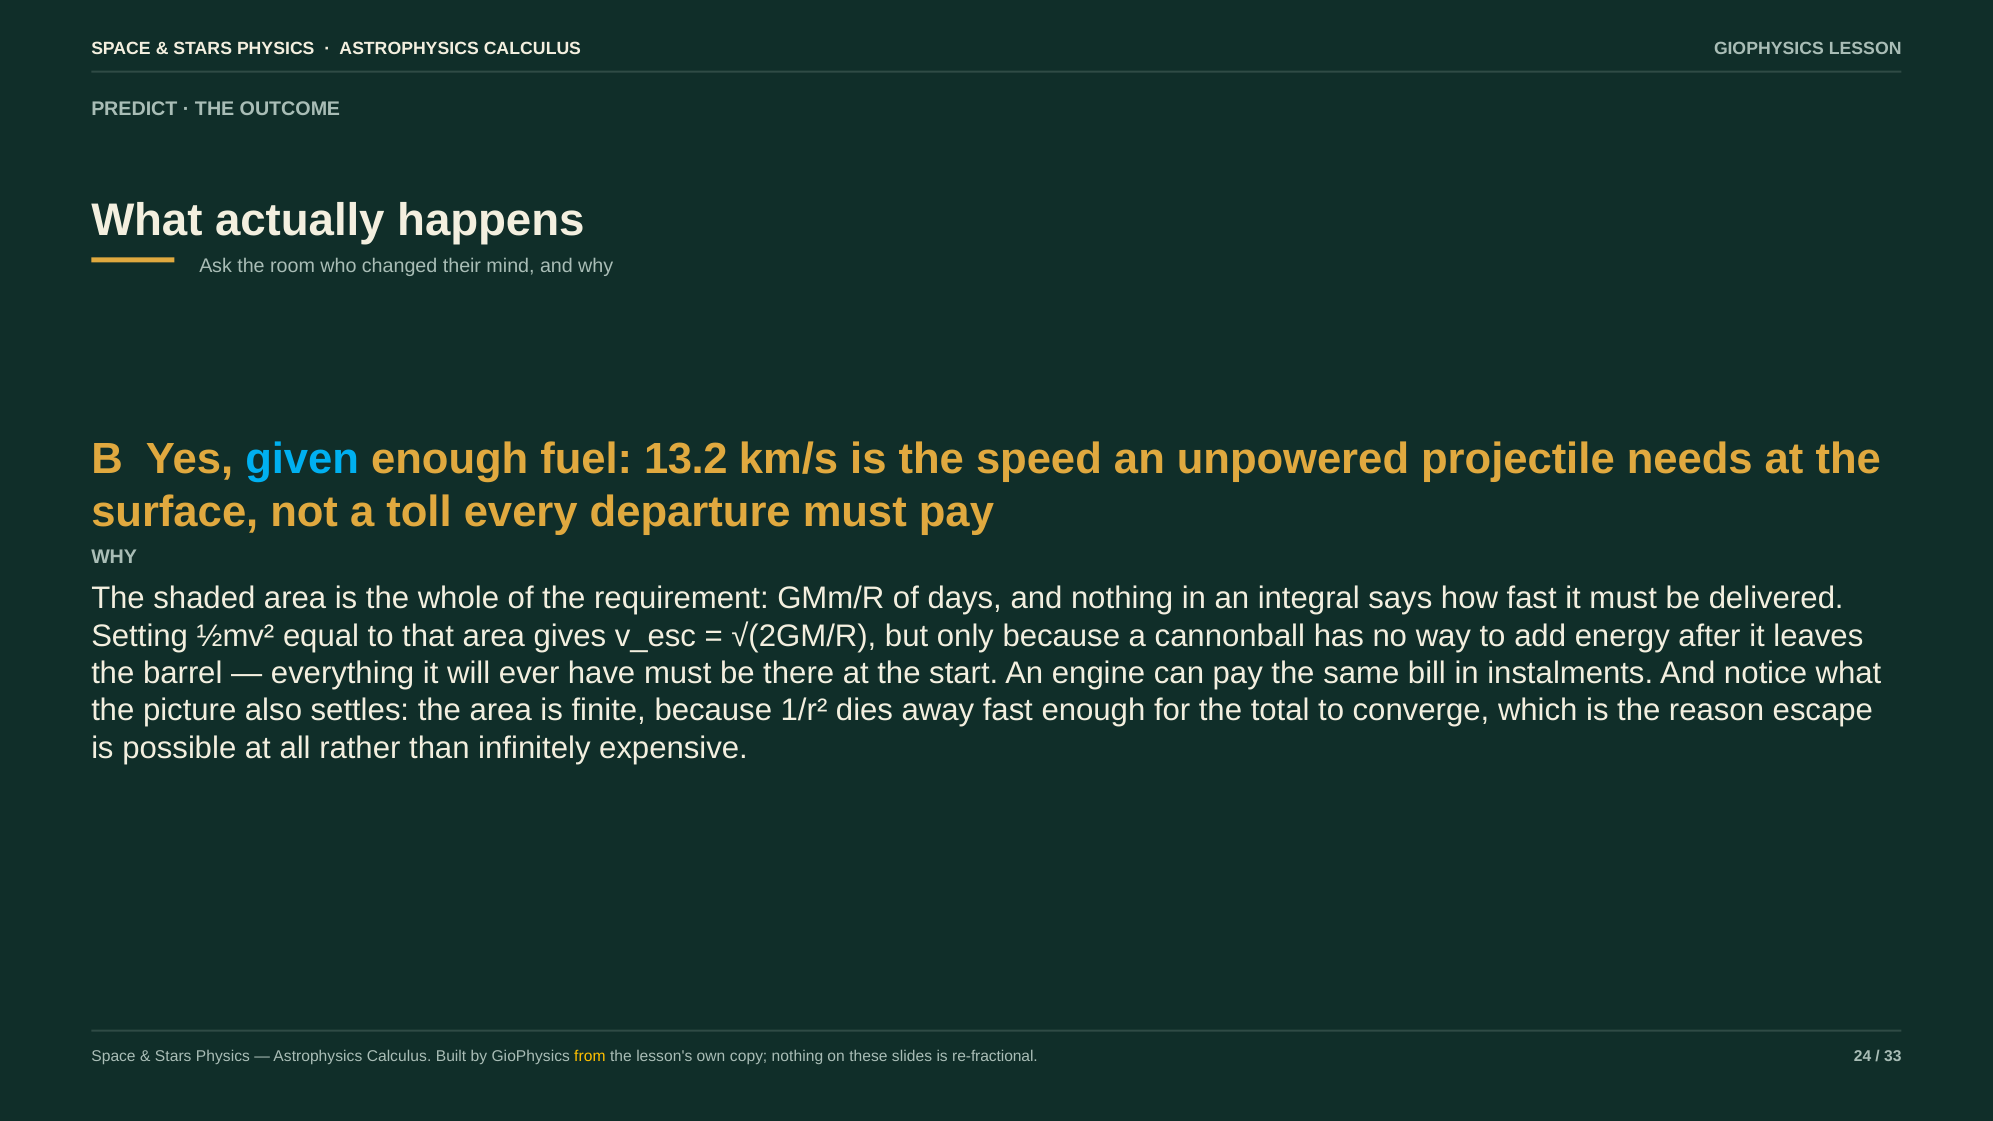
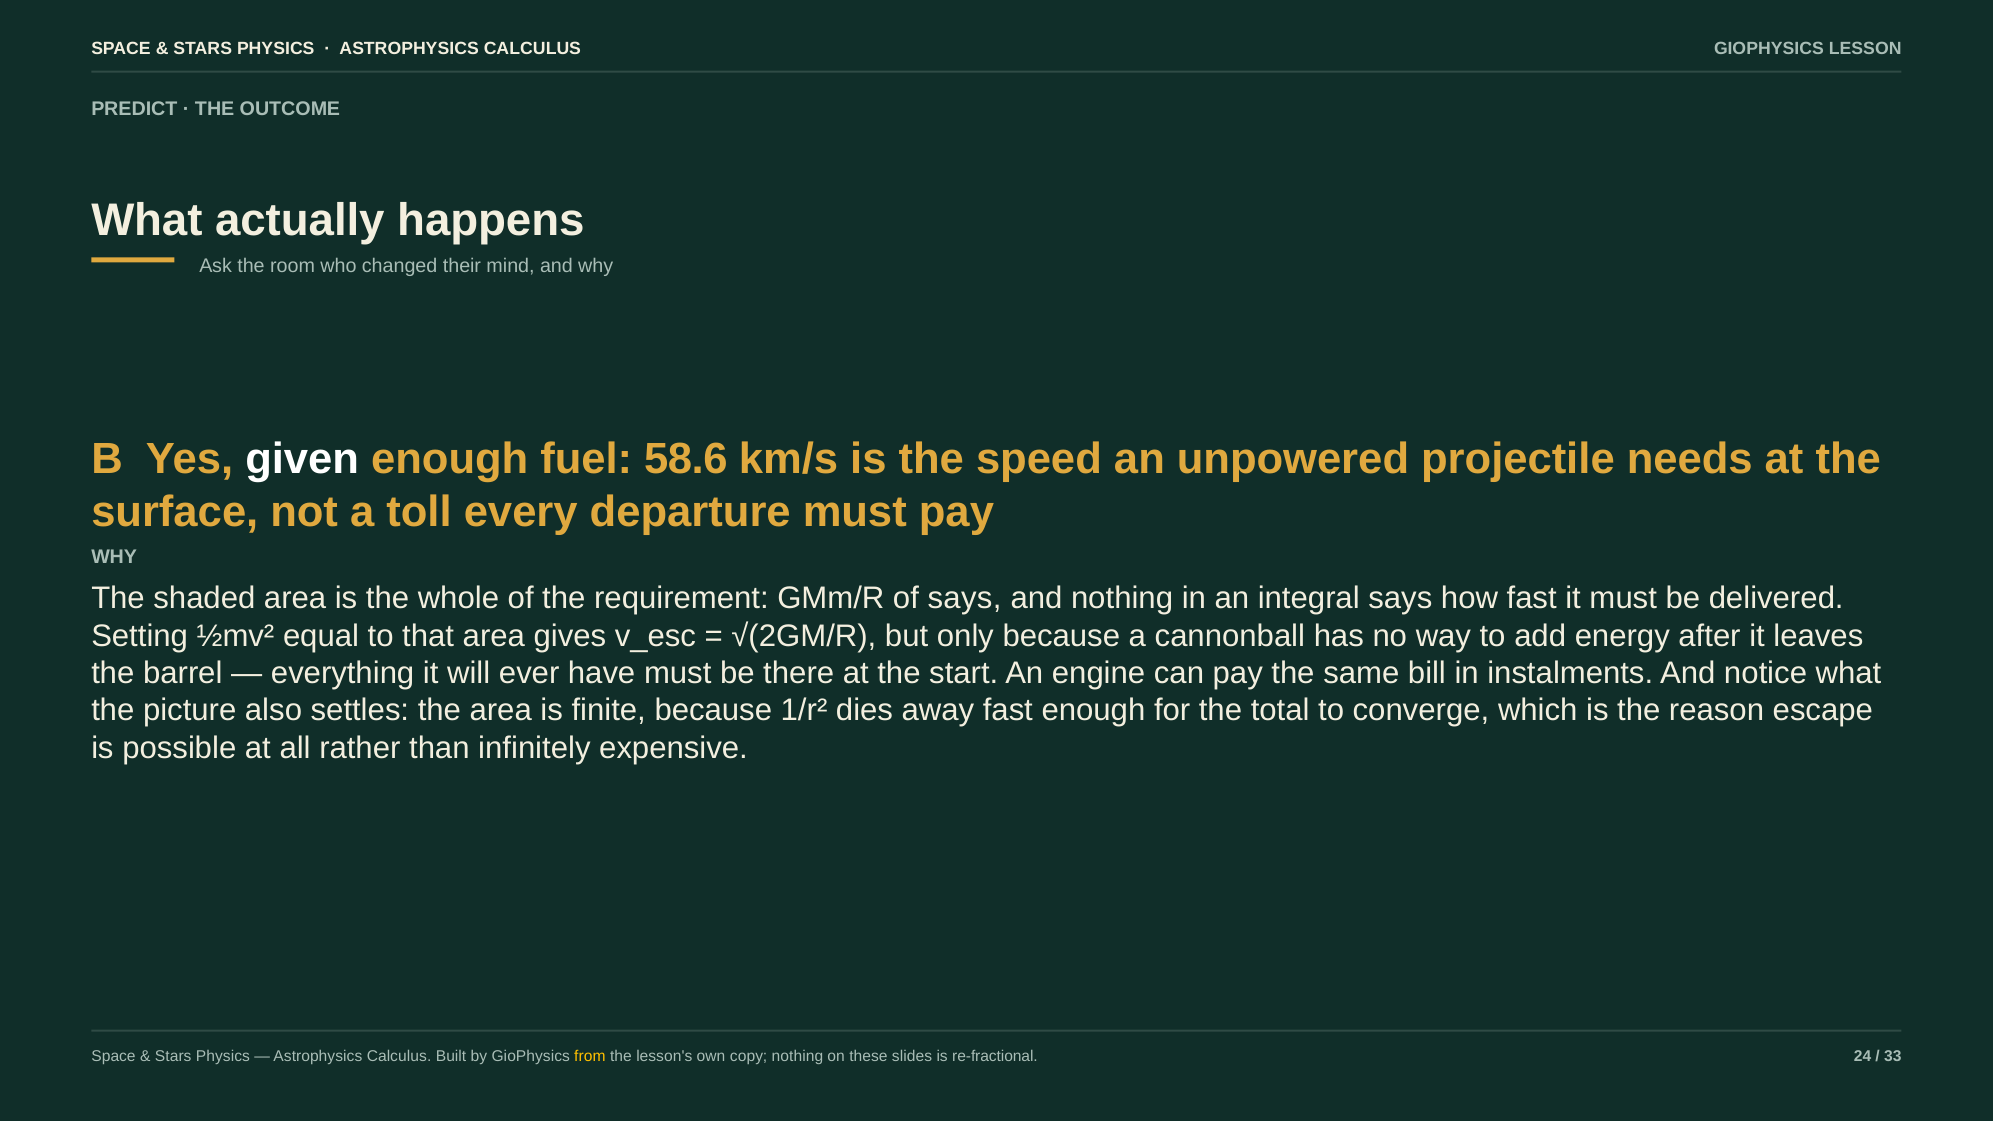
given colour: light blue -> white (302, 460)
13.2: 13.2 -> 58.6 (686, 460)
of days: days -> says (965, 599)
